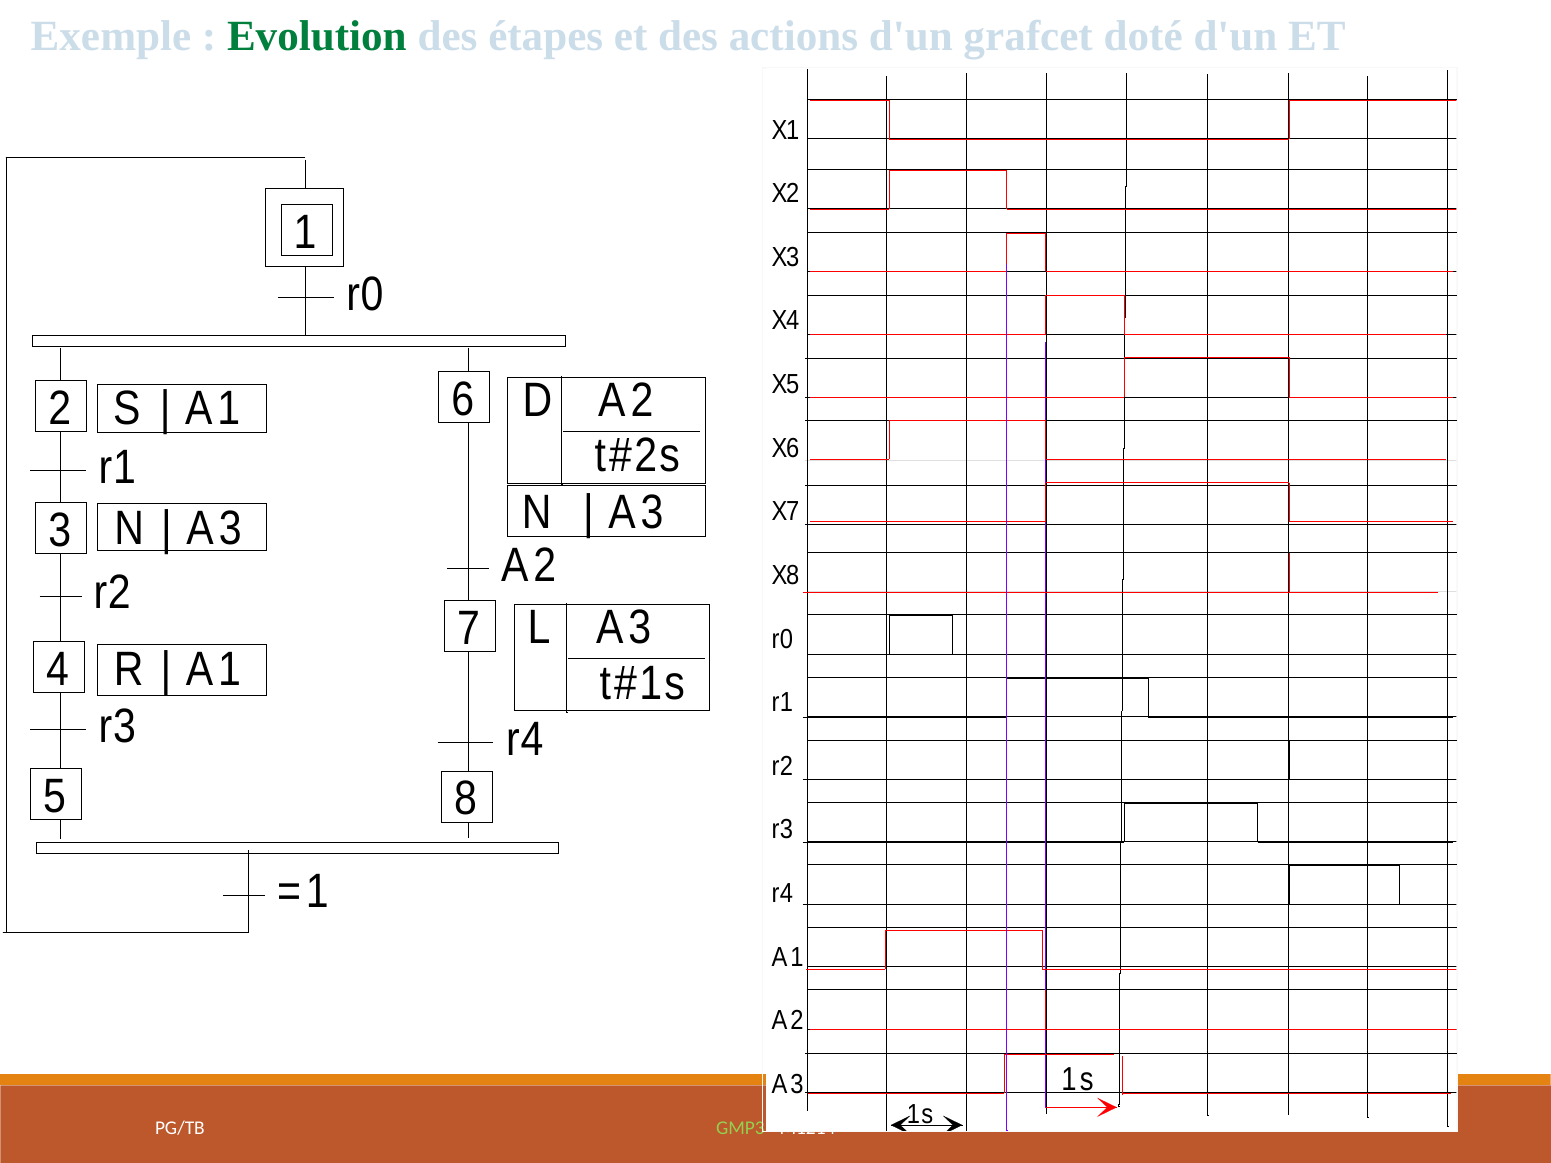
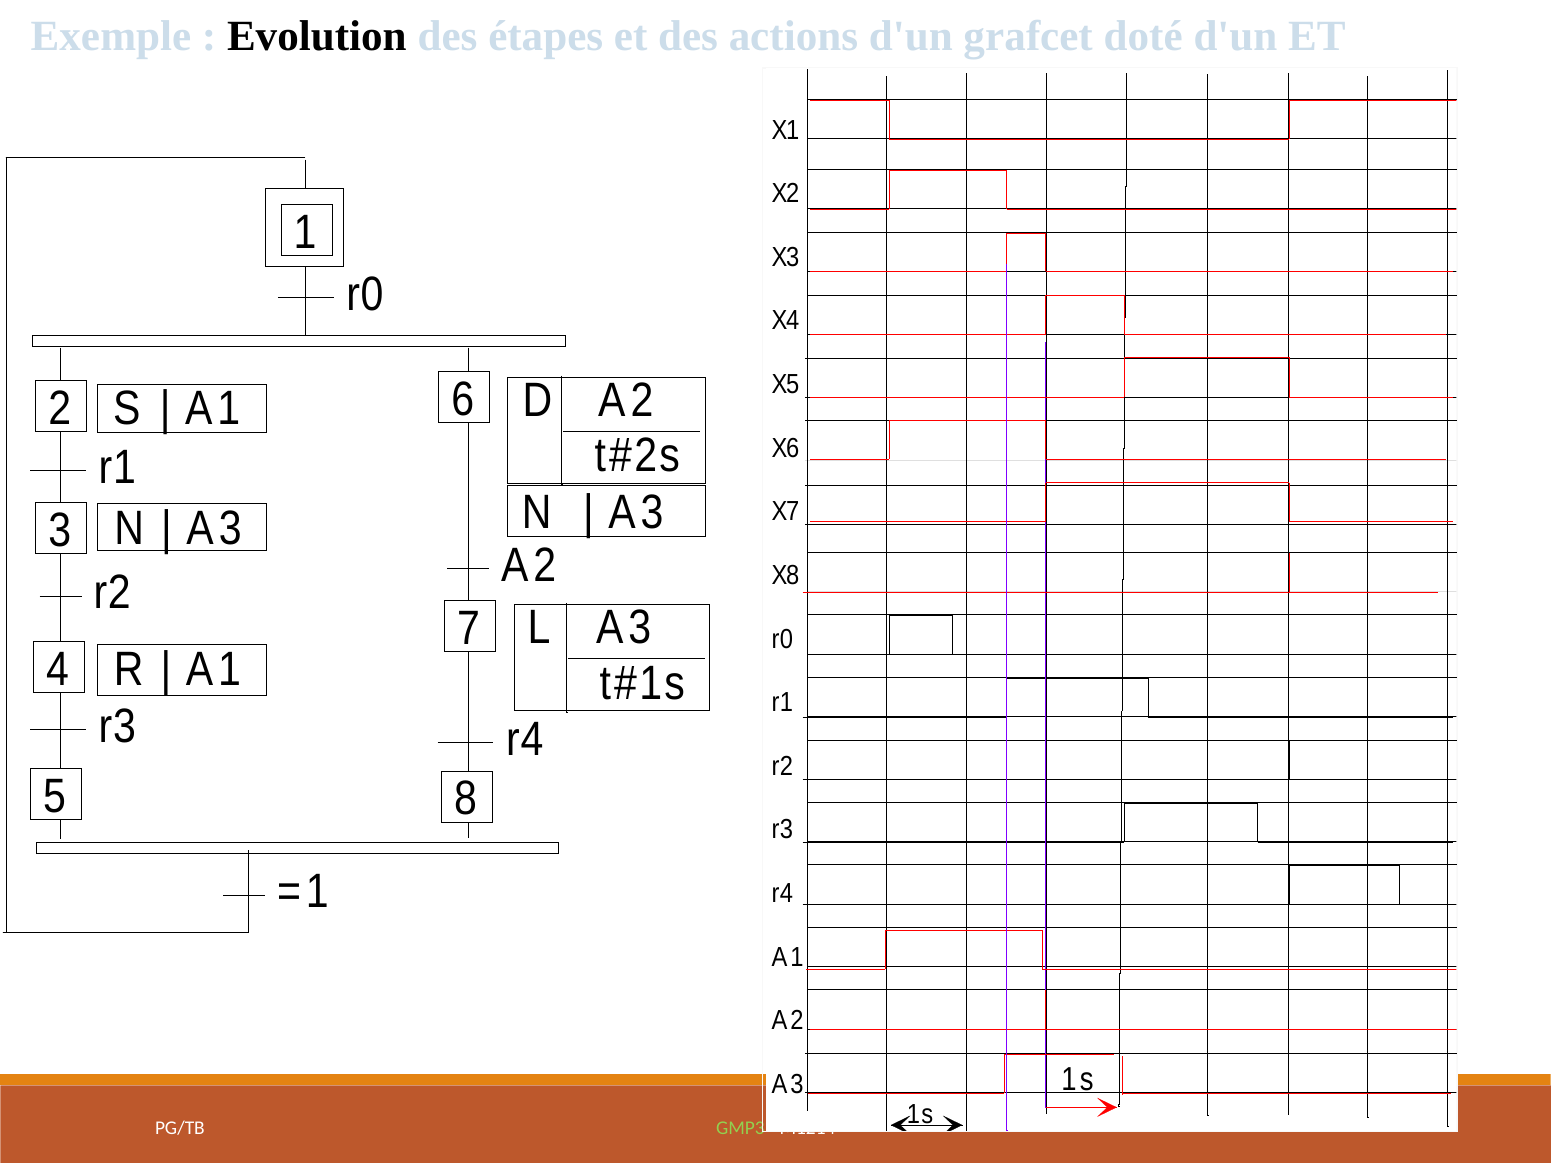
Evolution colour: green -> black (317, 37)
